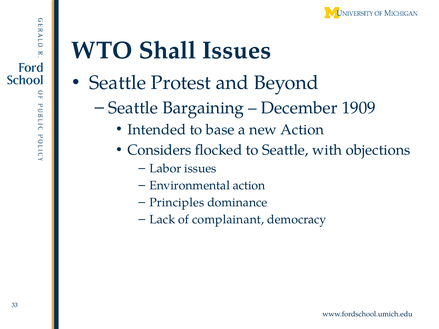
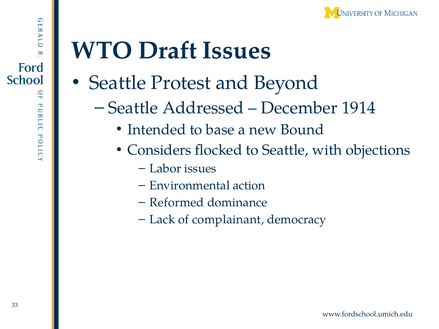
Shall: Shall -> Draft (168, 50)
Bargaining: Bargaining -> Addressed (203, 108)
1909: 1909 -> 1914 (359, 108)
new Action: Action -> Bound (302, 130)
Principles: Principles -> Reformed (177, 203)
